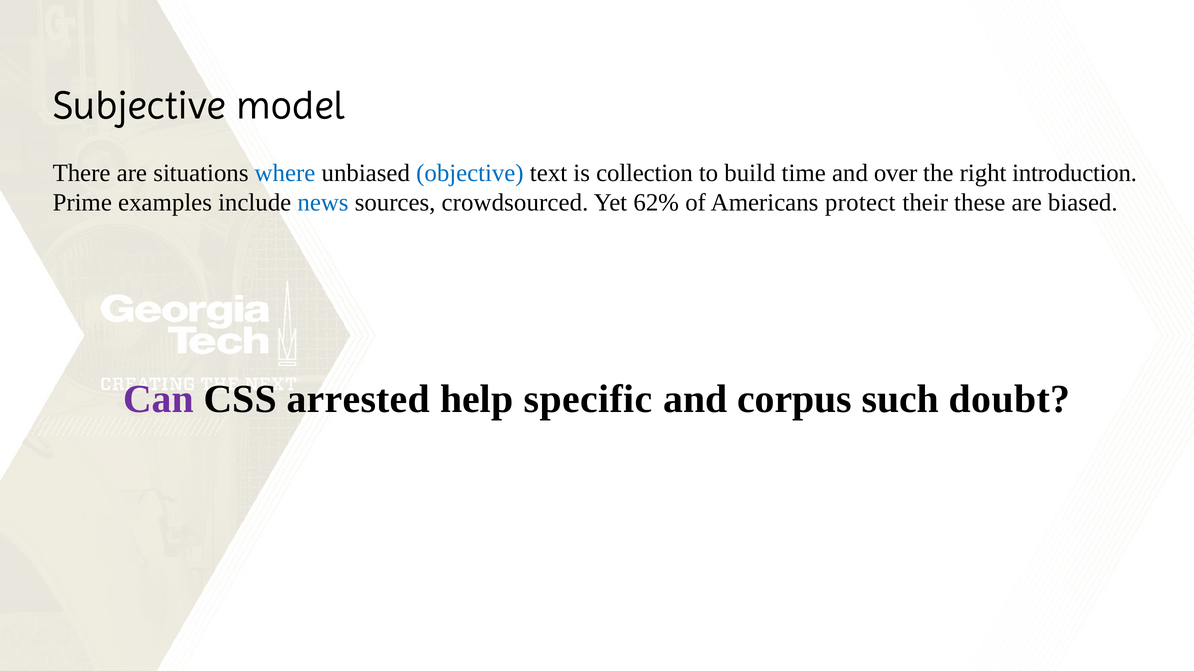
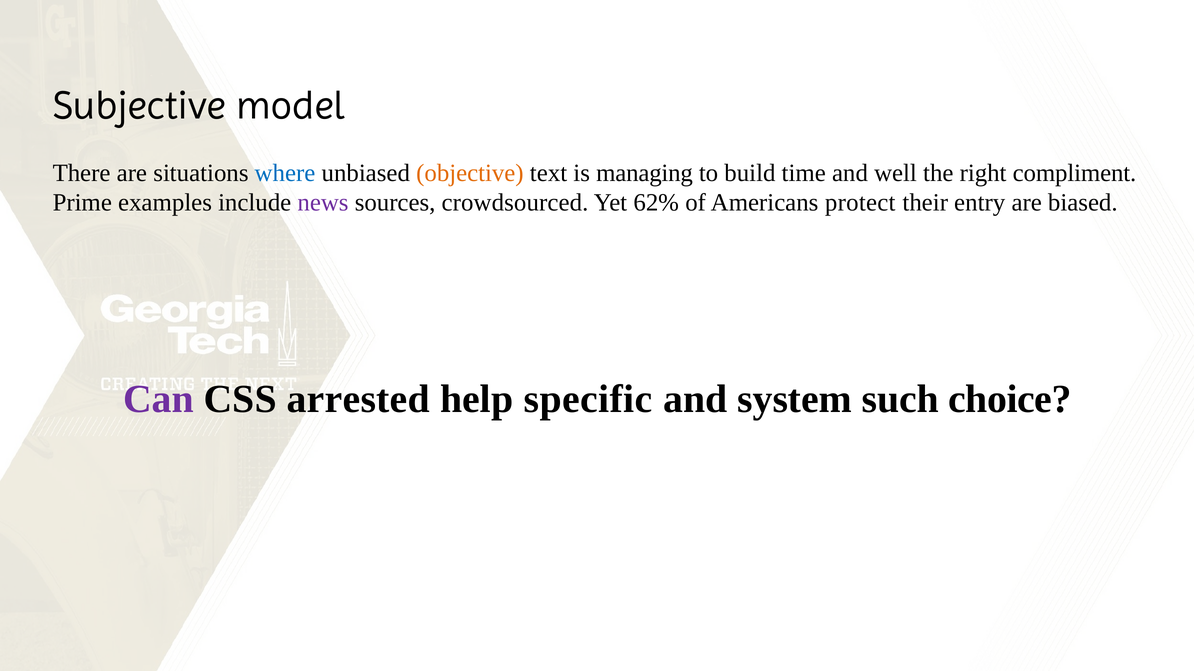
objective colour: blue -> orange (470, 173)
collection: collection -> managing (645, 173)
over: over -> well (896, 173)
introduction: introduction -> compliment (1075, 173)
news colour: blue -> purple (323, 203)
these: these -> entry (980, 203)
corpus: corpus -> system (795, 400)
doubt: doubt -> choice (1010, 400)
